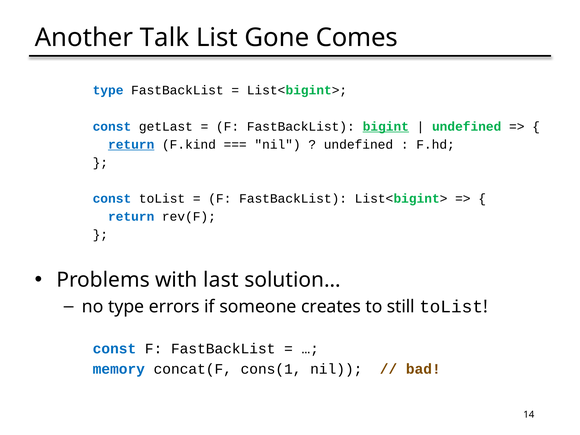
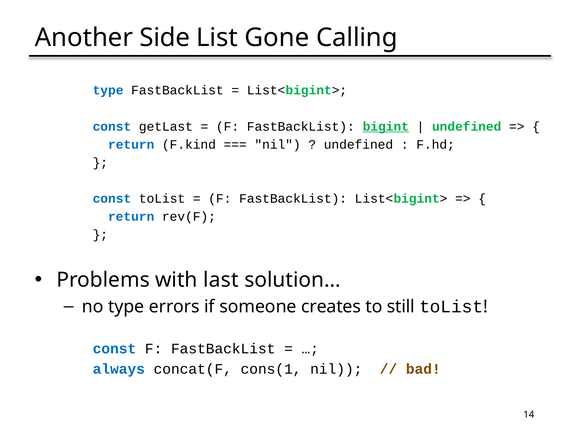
Talk: Talk -> Side (165, 38)
Comes: Comes -> Calling (357, 38)
return underline: present -> none (131, 145)
memory: memory -> always (119, 369)
